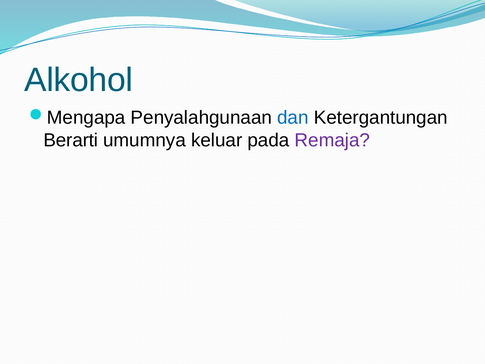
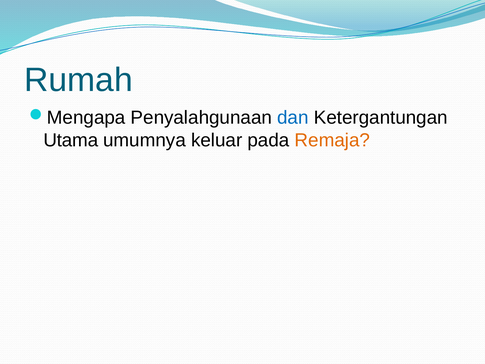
Alkohol: Alkohol -> Rumah (79, 80)
Berarti: Berarti -> Utama (71, 140)
Remaja colour: purple -> orange (332, 140)
